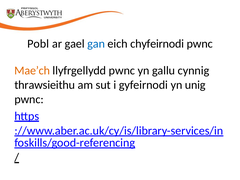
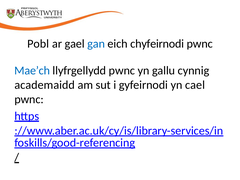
Mae’ch colour: orange -> blue (32, 70)
thrawsieithu: thrawsieithu -> academaidd (45, 85)
unig: unig -> cael (195, 85)
